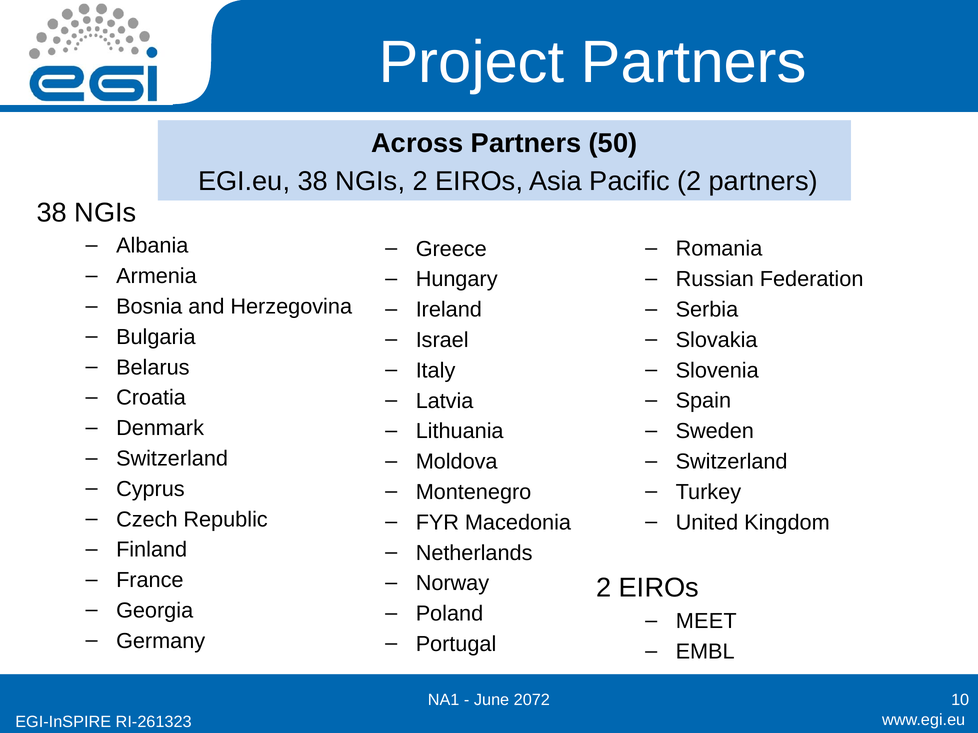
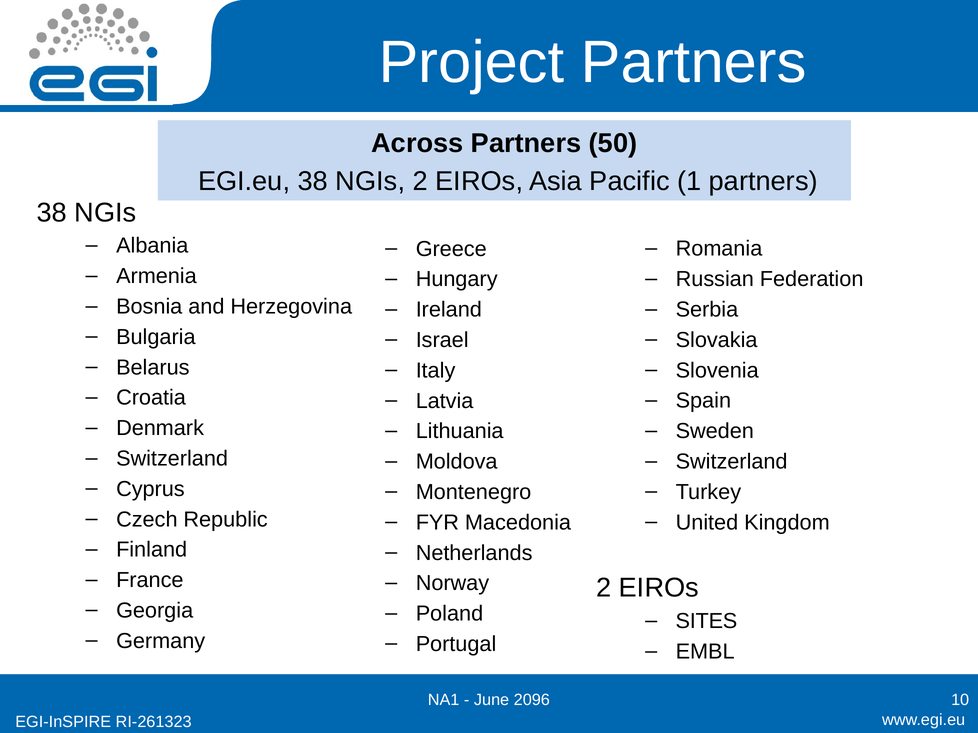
Pacific 2: 2 -> 1 (689, 181)
MEET: MEET -> SITES (706, 622)
2072: 2072 -> 2096 (532, 700)
